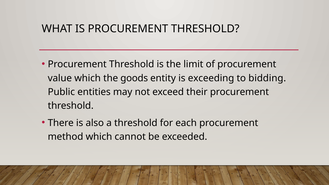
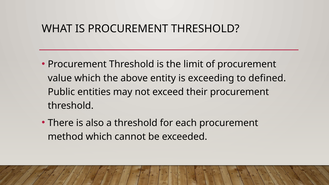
goods: goods -> above (134, 78)
bidding: bidding -> defined (267, 78)
